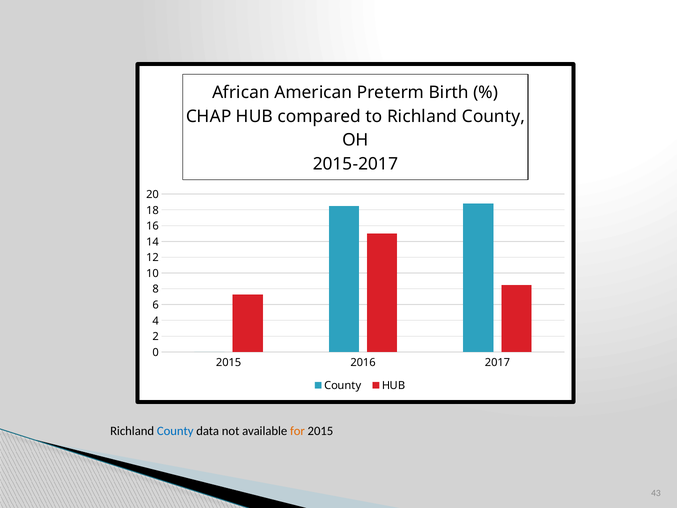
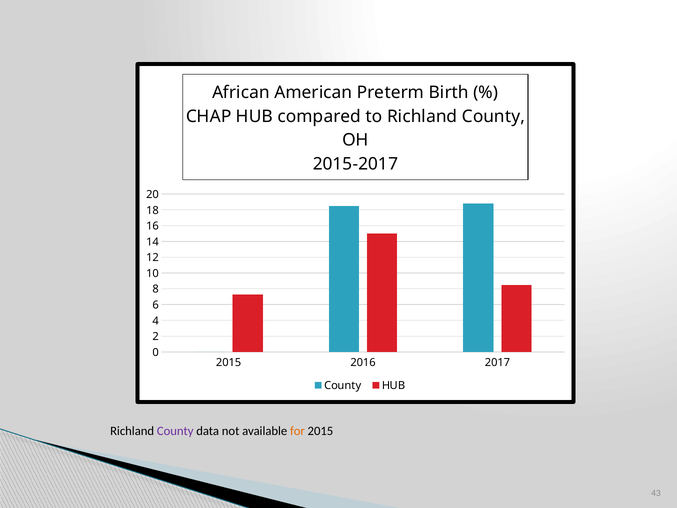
County colour: blue -> purple (175, 431)
